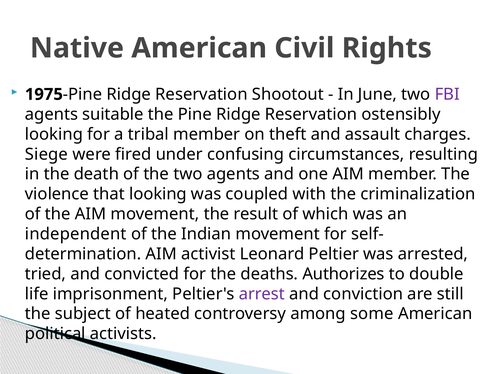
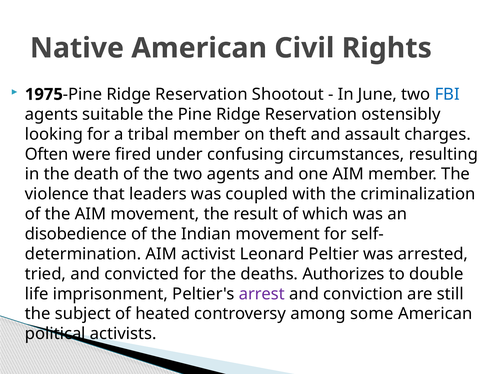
FBI colour: purple -> blue (447, 94)
Siege: Siege -> Often (47, 154)
that looking: looking -> leaders (158, 194)
independent: independent -> disobedience (76, 234)
